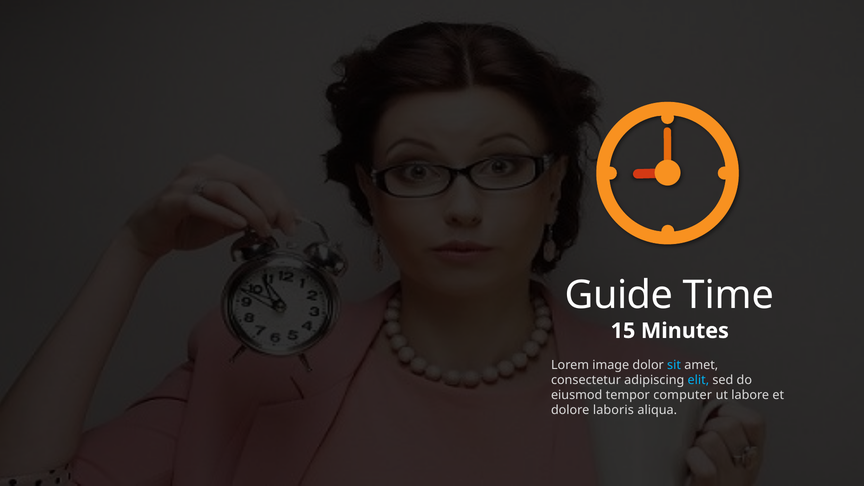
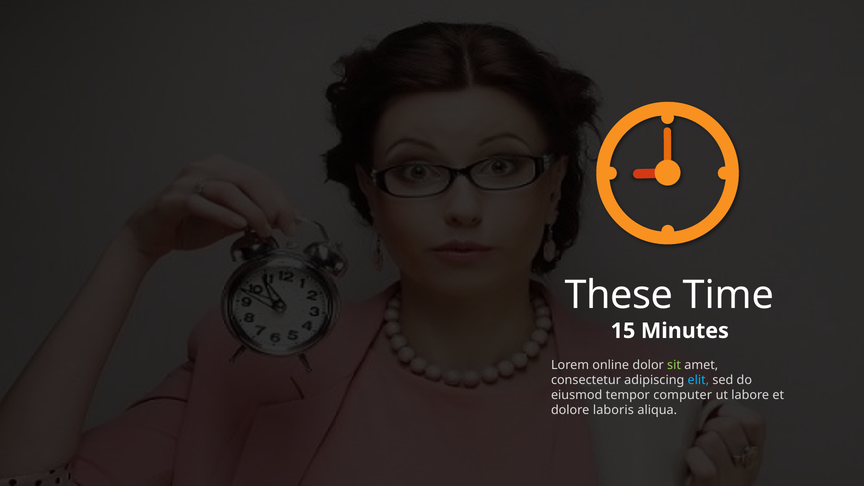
Guide: Guide -> These (619, 295)
image: image -> online (611, 365)
sit colour: light blue -> light green (674, 365)
